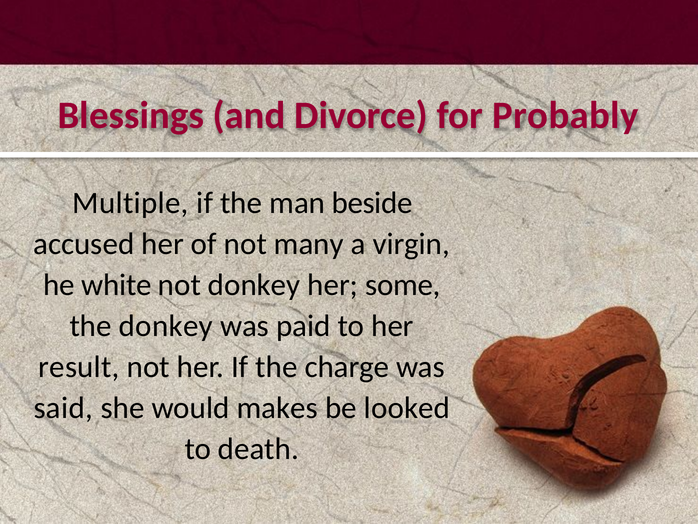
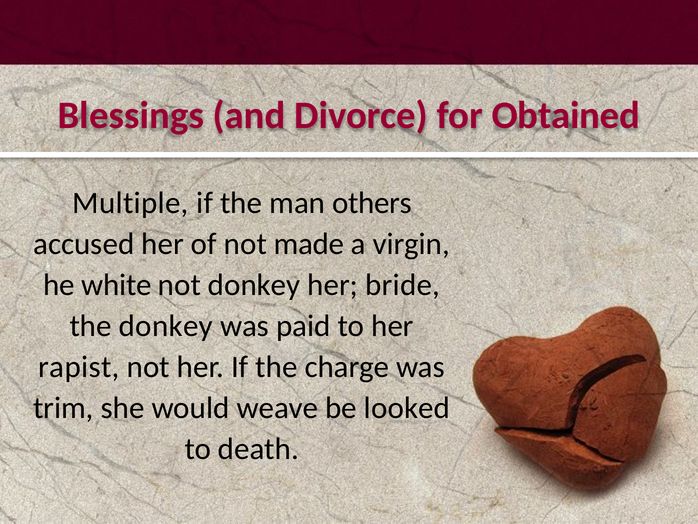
Probably: Probably -> Obtained (566, 115)
beside: beside -> others (372, 203)
many: many -> made (309, 244)
some: some -> bride (403, 285)
result: result -> rapist (79, 366)
said: said -> trim (63, 407)
makes: makes -> weave (277, 407)
